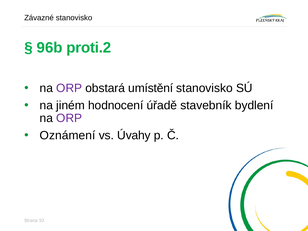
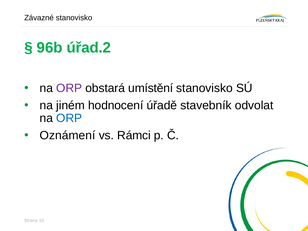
proti.2: proti.2 -> úřad.2 (89, 48)
bydlení: bydlení -> odvolat (254, 105)
ORP colour: purple -> blue (69, 118)
Úvahy: Úvahy -> Rámci (134, 135)
